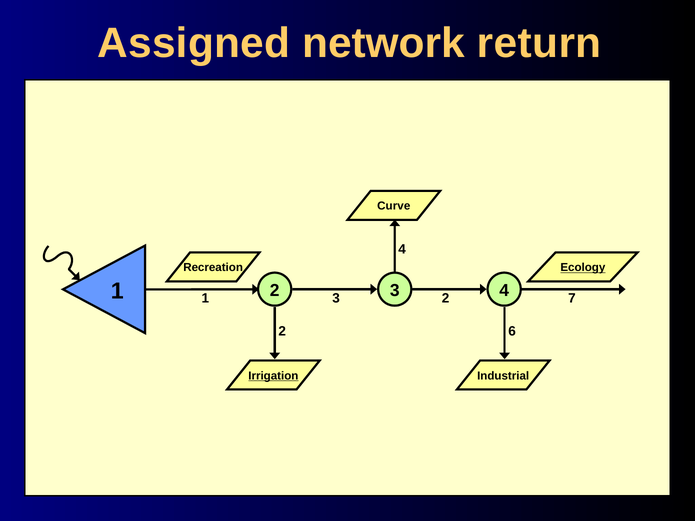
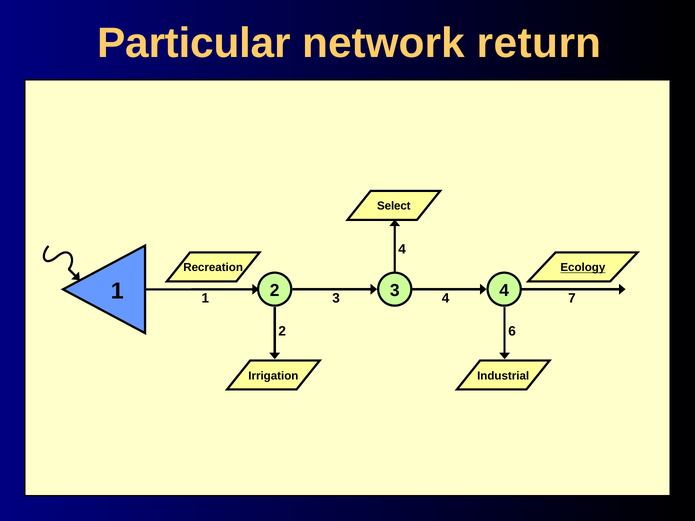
Assigned: Assigned -> Particular (194, 43)
Curve: Curve -> Select (394, 206)
3 2: 2 -> 4 (446, 299)
Irrigation underline: present -> none (273, 376)
